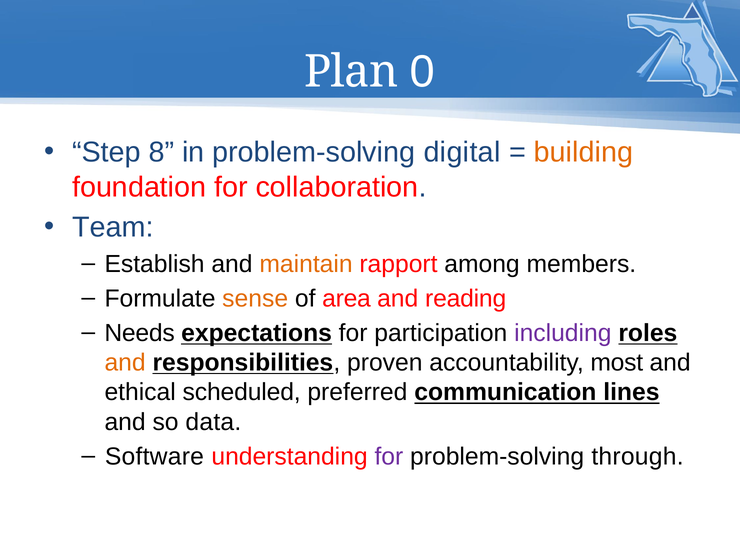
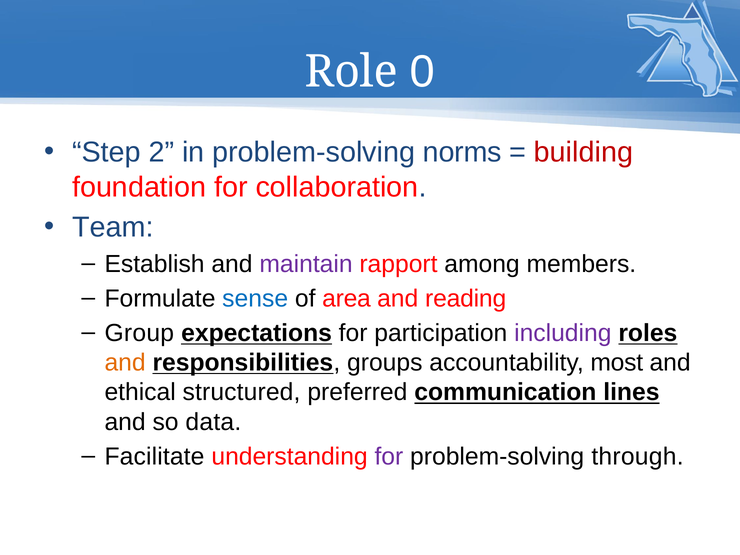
Plan: Plan -> Role (351, 72)
8: 8 -> 2 (161, 152)
digital: digital -> norms (462, 152)
building colour: orange -> red (584, 152)
maintain colour: orange -> purple (306, 264)
sense colour: orange -> blue (255, 299)
Needs: Needs -> Group (139, 333)
proven: proven -> groups (385, 363)
scheduled: scheduled -> structured (242, 392)
Software: Software -> Facilitate (154, 456)
